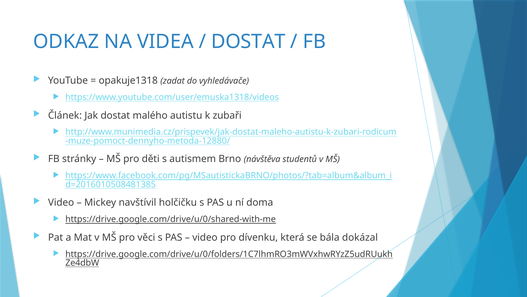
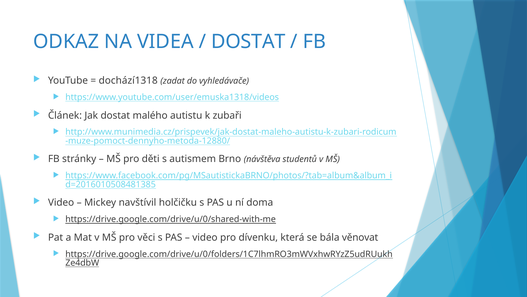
opakuje1318: opakuje1318 -> dochází1318 (128, 80)
dokázal: dokázal -> věnovat (360, 237)
